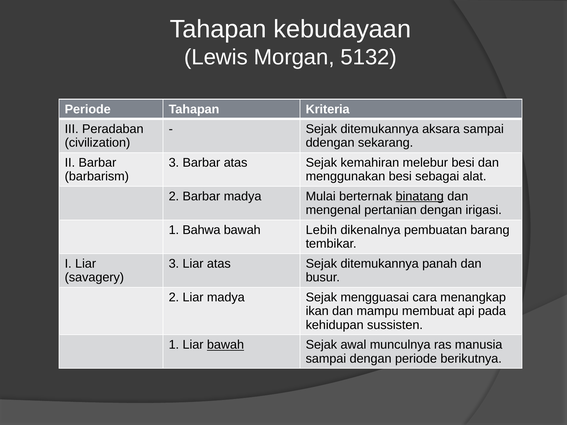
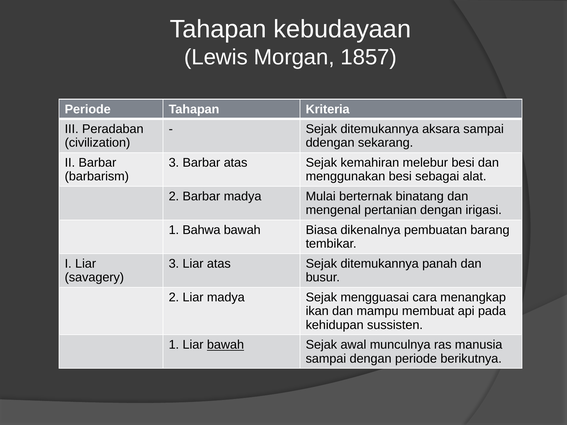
5132: 5132 -> 1857 (369, 57)
binatang underline: present -> none (420, 196)
Lebih: Lebih -> Biasa (321, 230)
